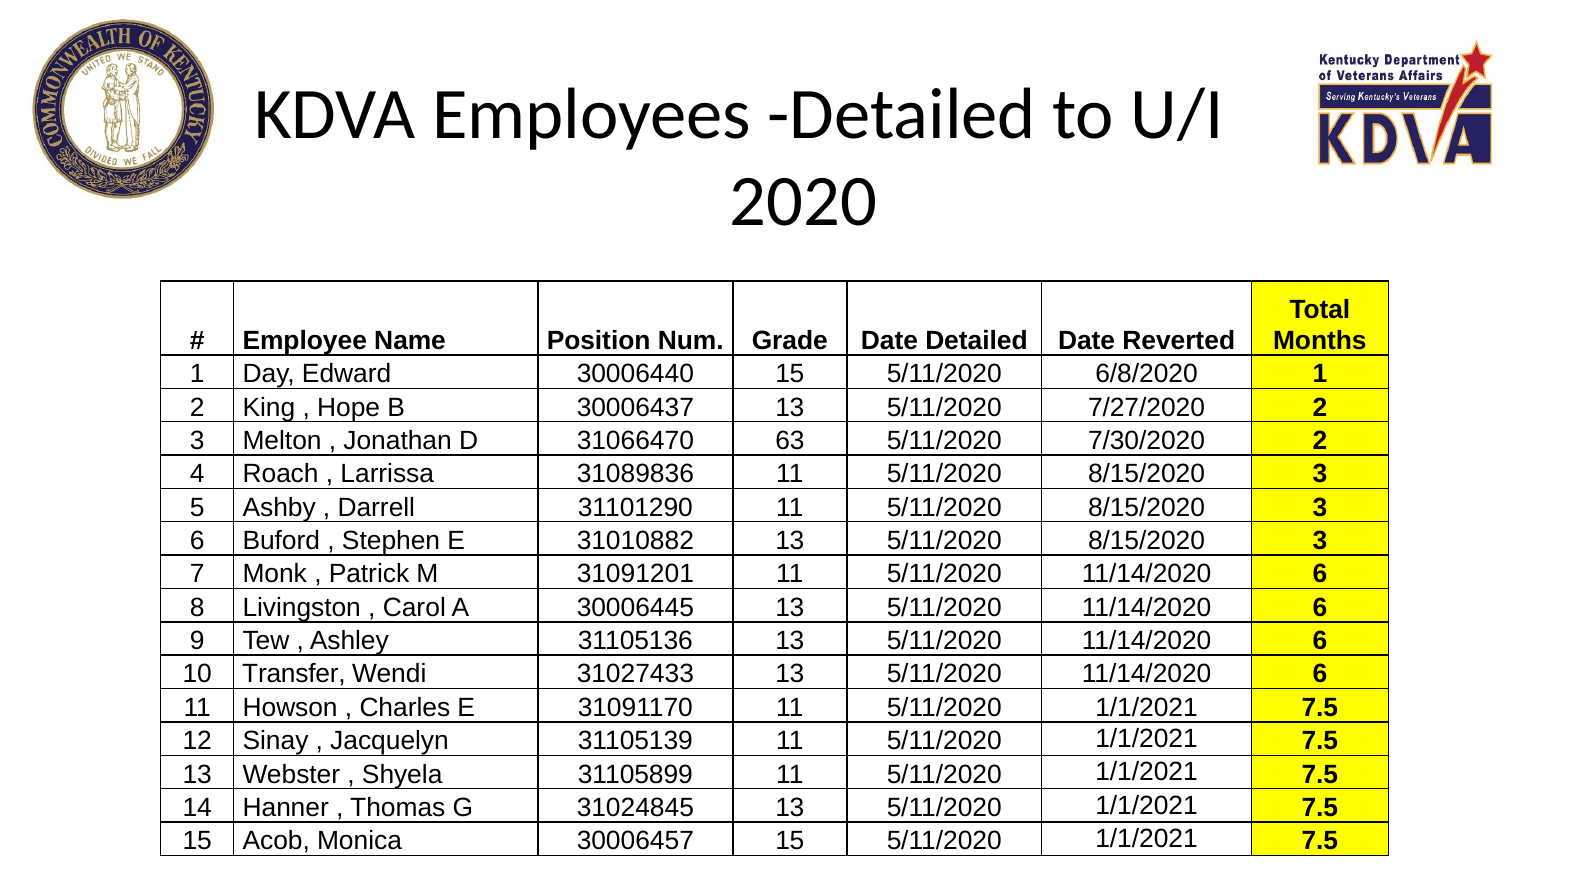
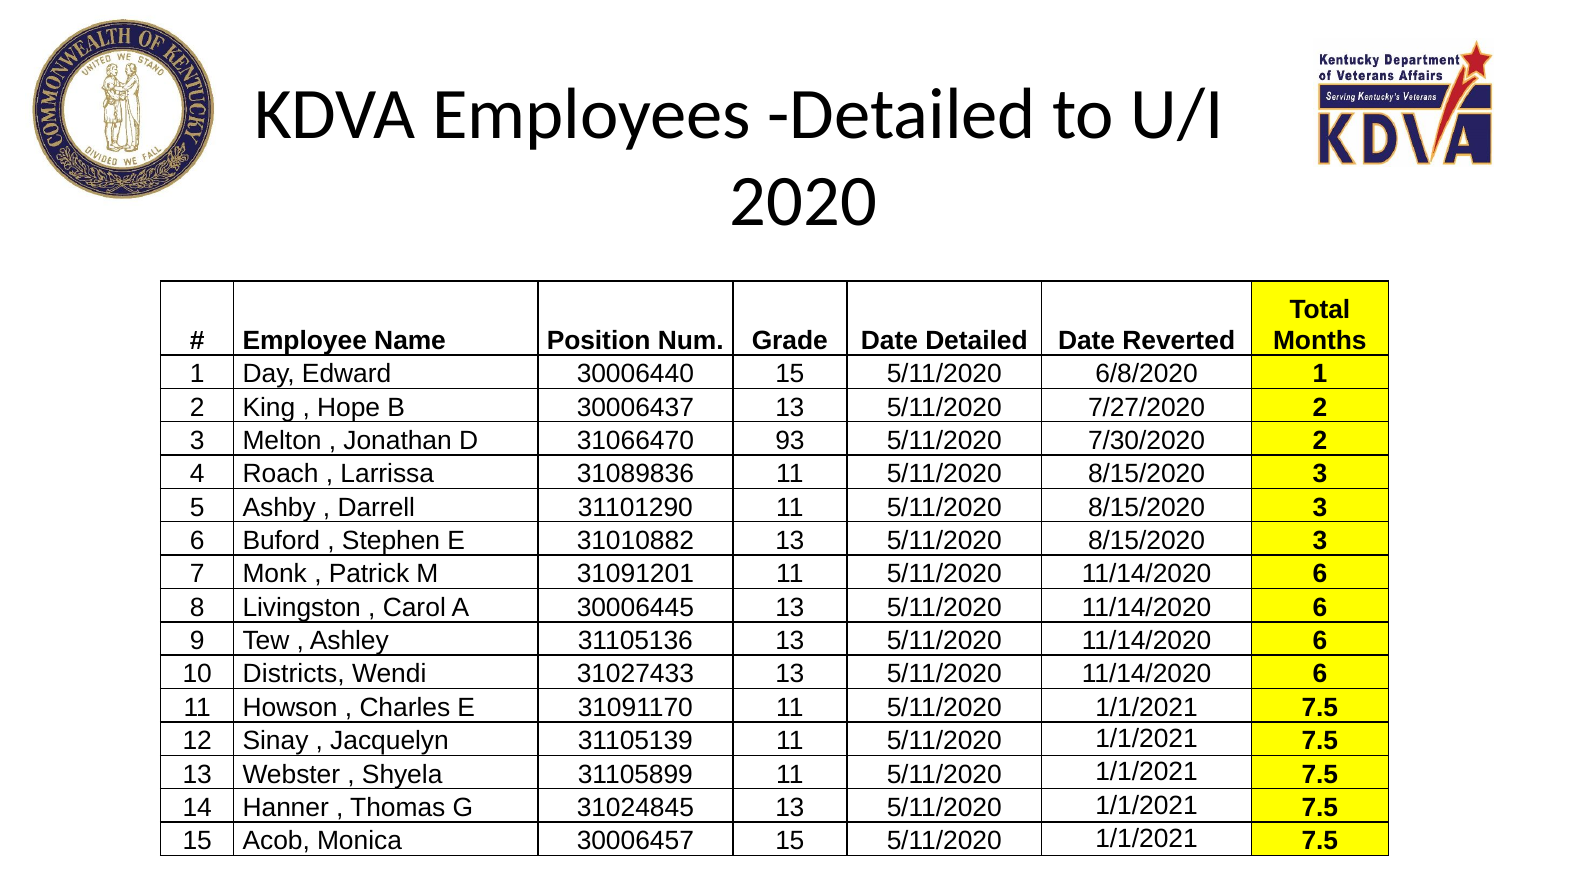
63: 63 -> 93 (790, 441)
Transfer: Transfer -> Districts (294, 675)
